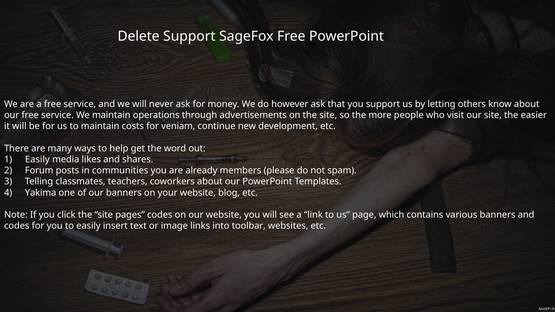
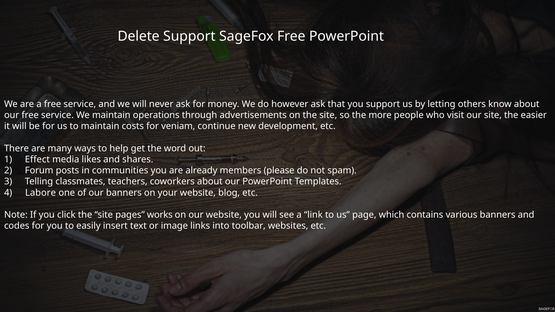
Easily: Easily -> Effect (37, 159)
Yakima: Yakima -> Labore (40, 193)
pages codes: codes -> works (160, 215)
